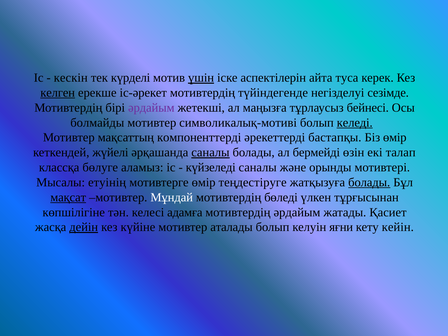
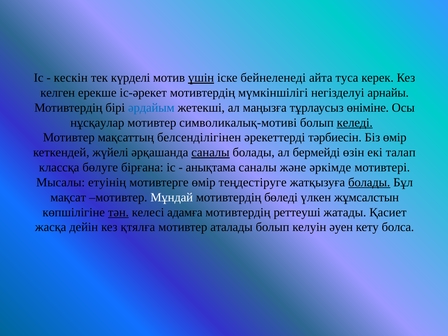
аспектілерін: аспектілерін -> бейнеленеді (273, 78)
келген underline: present -> none (58, 93)
түйіндегенде: түйіндегенде -> мүмкіншілігі (273, 93)
сезімде: сезімде -> арнайы (388, 93)
әрдайым colour: purple -> blue (151, 108)
бейнесі: бейнесі -> өніміне (368, 108)
болмайды: болмайды -> нұсқаулар (97, 123)
компоненттерді: компоненттерді -> белсенділігінен (199, 138)
бастапқы: бастапқы -> тәрбиесін (335, 138)
аламыз: аламыз -> бірғана (142, 167)
күйзеледі: күйзеледі -> анықтама (211, 167)
орынды: орынды -> әркімде (330, 167)
мақсат underline: present -> none (68, 197)
тұрғысынан: тұрғысынан -> жұмсалстын (367, 197)
тән underline: none -> present (118, 212)
мотивтердің әрдайым: әрдайым -> реттеуші (297, 212)
дейін underline: present -> none (84, 227)
күйіне: күйіне -> қтялға (138, 227)
яғни: яғни -> әуен (341, 227)
кейін: кейін -> болса (398, 227)
